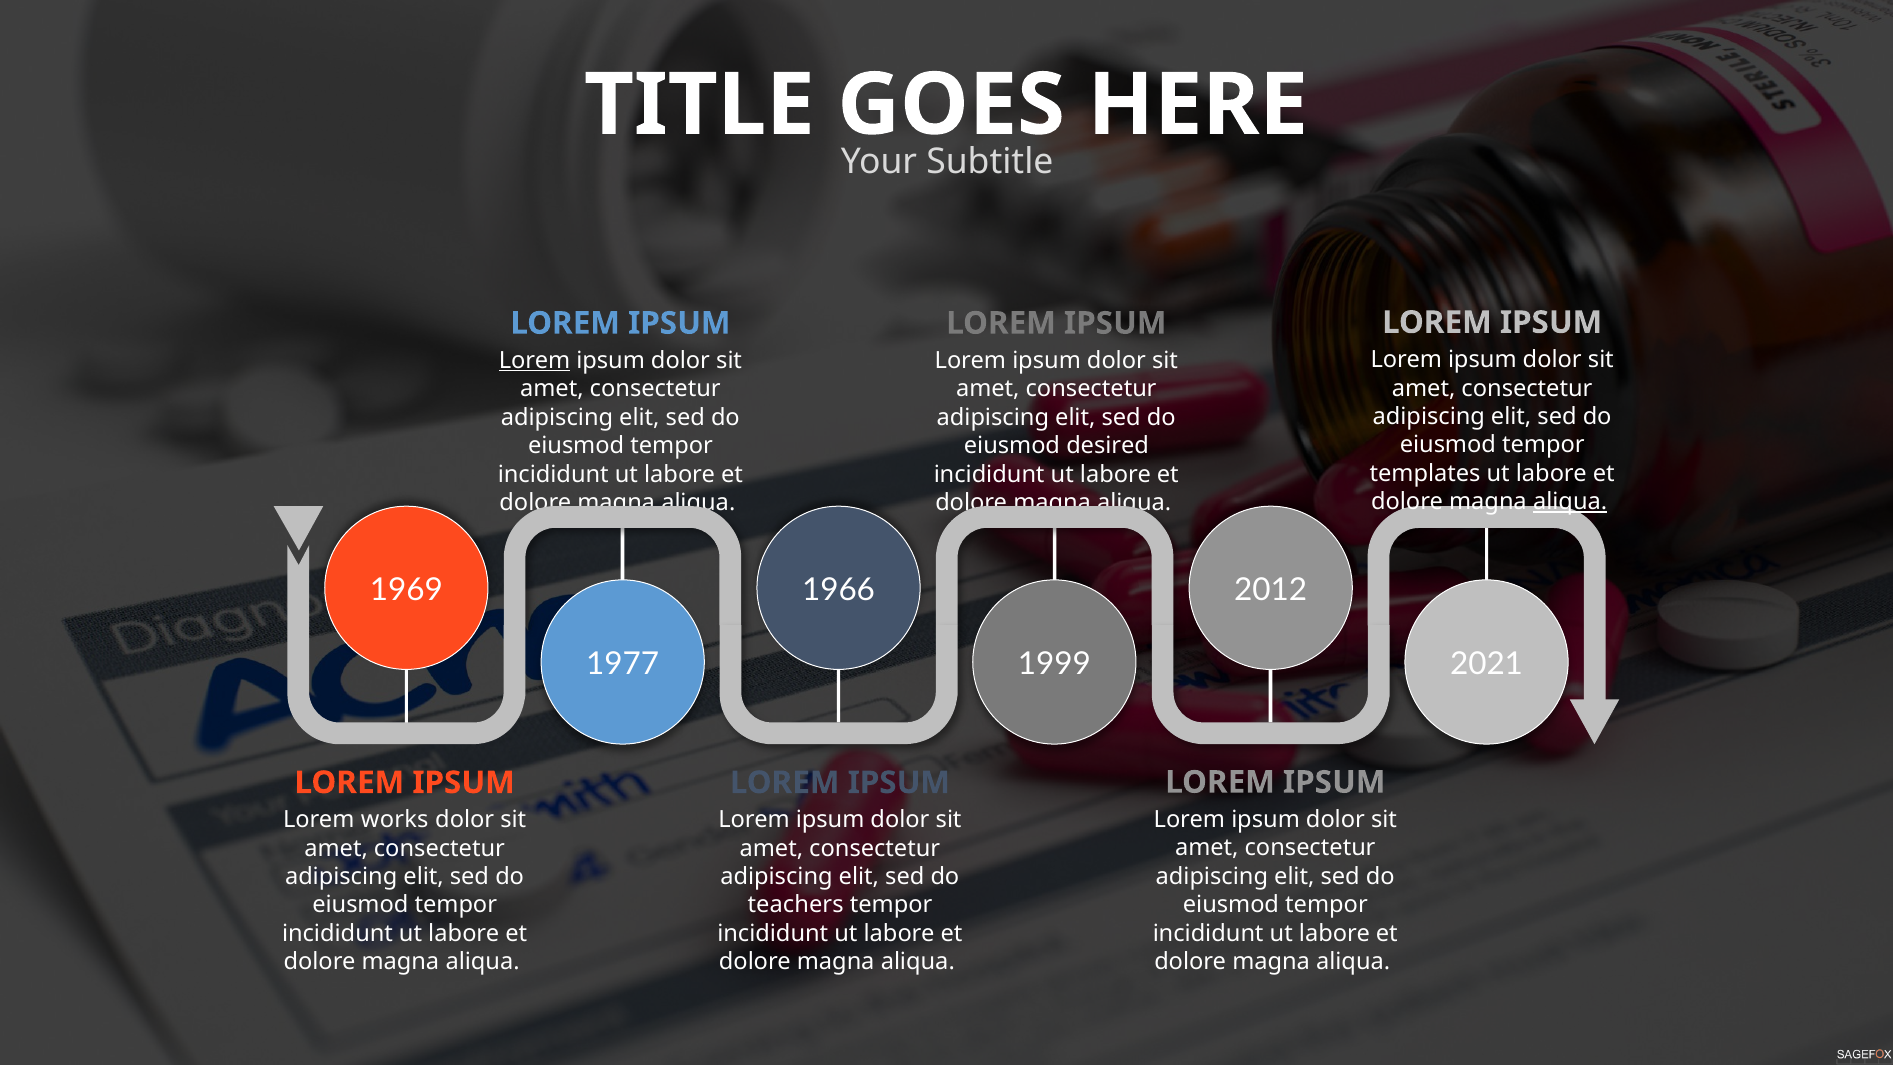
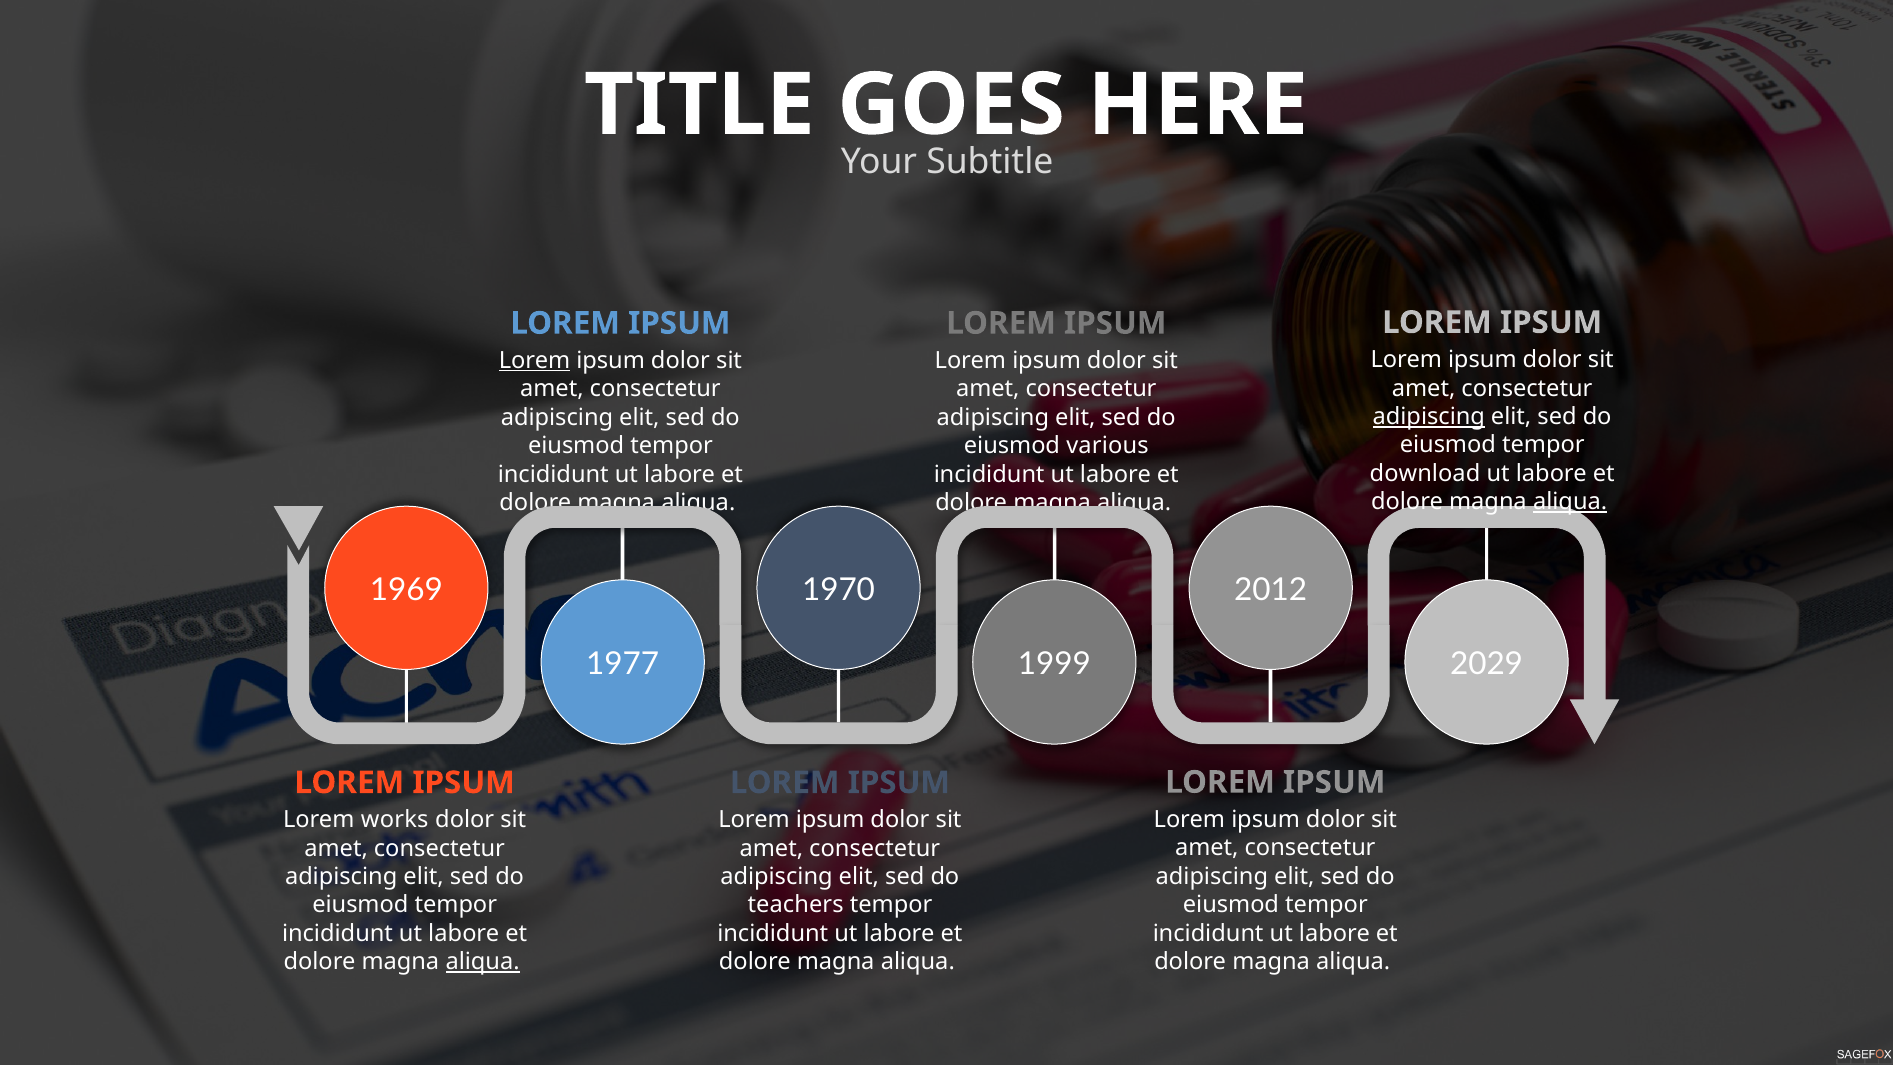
adipiscing underline: none -> present (1429, 417)
desired: desired -> various (1107, 446)
templates: templates -> download (1425, 473)
1966: 1966 -> 1970 (839, 590)
2021: 2021 -> 2029 (1487, 664)
aliqua underline: none -> present (483, 962)
